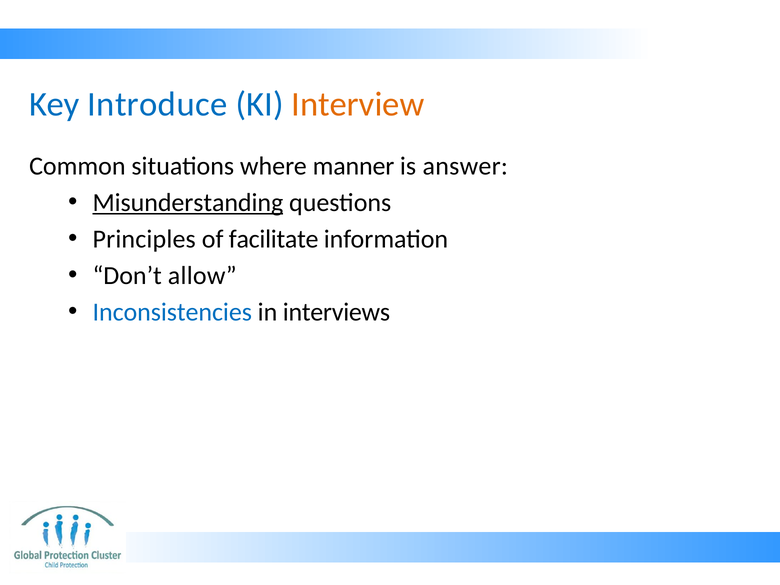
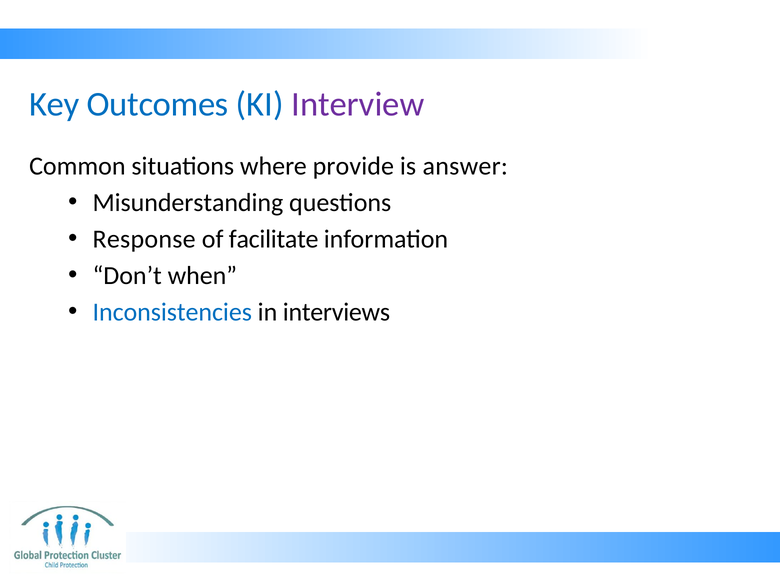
Introduce: Introduce -> Outcomes (158, 105)
Interview colour: orange -> purple (358, 105)
manner: manner -> provide (353, 166)
Misunderstanding underline: present -> none (188, 203)
Principles: Principles -> Response (144, 239)
allow: allow -> when (202, 276)
